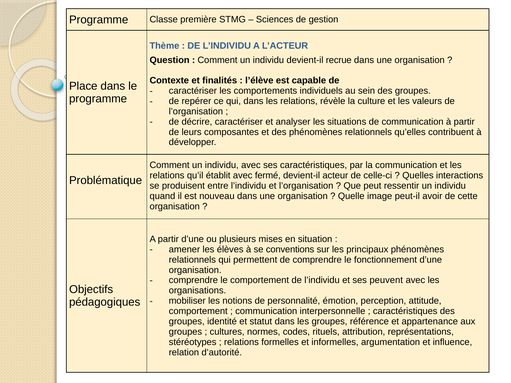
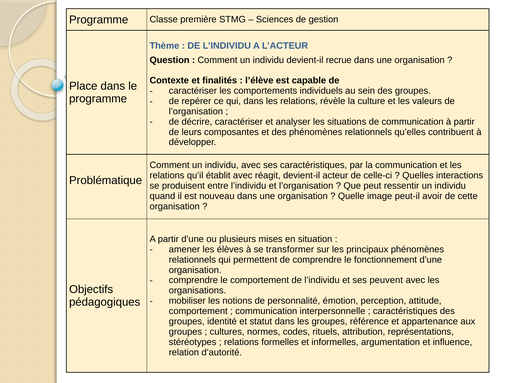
fermé: fermé -> réagit (268, 176)
conventions: conventions -> transformer (290, 250)
